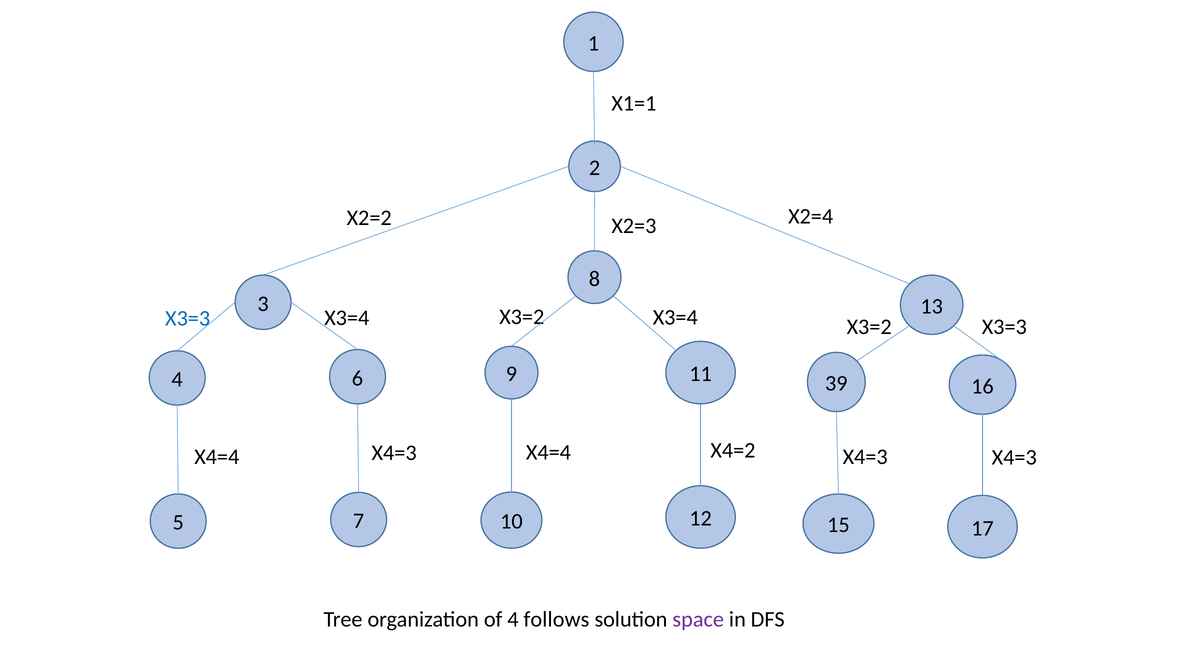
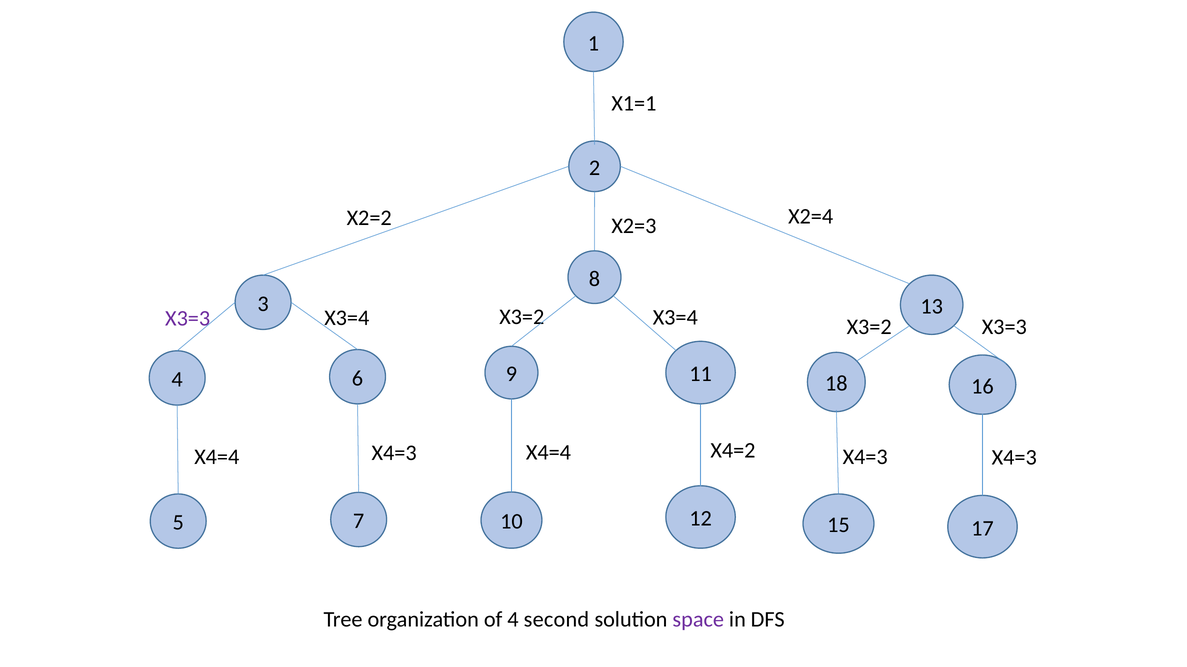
X3=3 colour: blue -> purple (188, 319)
39: 39 -> 18 (836, 384)
follows: follows -> second (556, 620)
